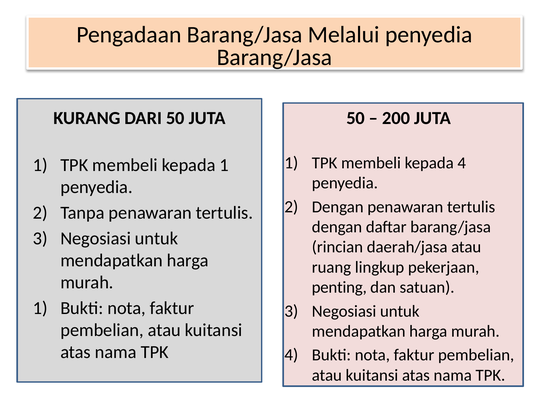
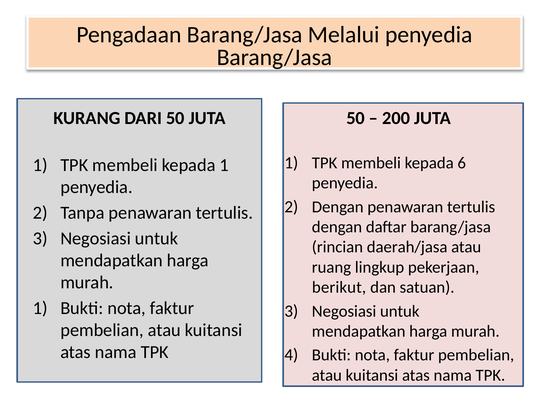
kepada 4: 4 -> 6 (462, 163)
penting: penting -> berikut (339, 287)
